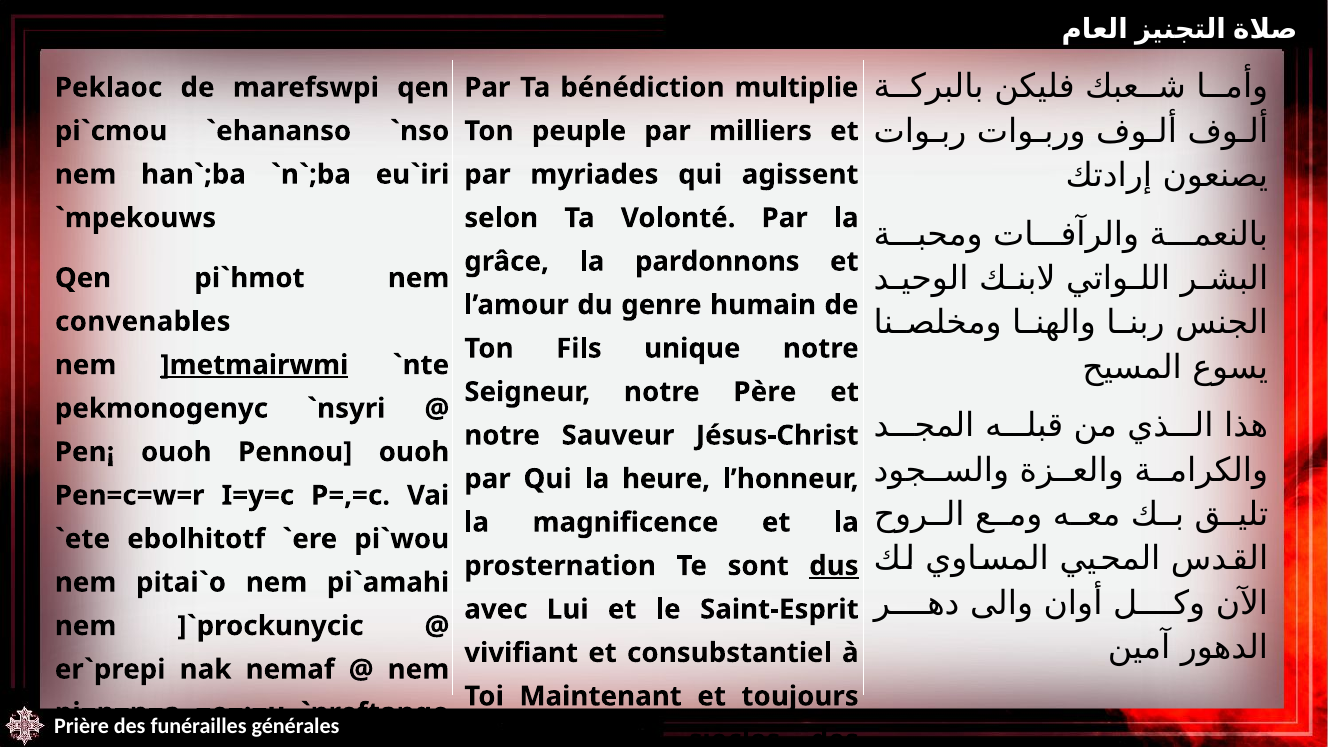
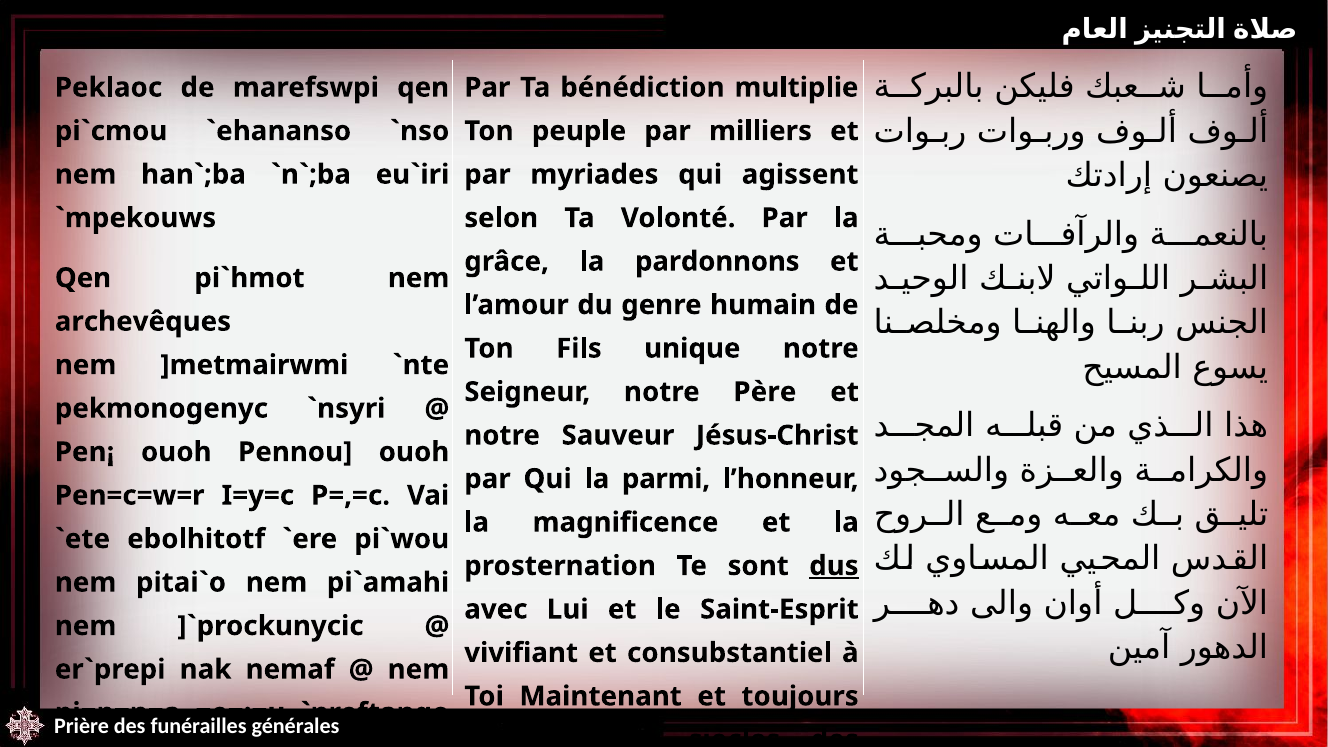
convenables: convenables -> archevêques (143, 322)
]metmairwmi underline: present -> none (254, 365)
heure: heure -> parmi (666, 479)
